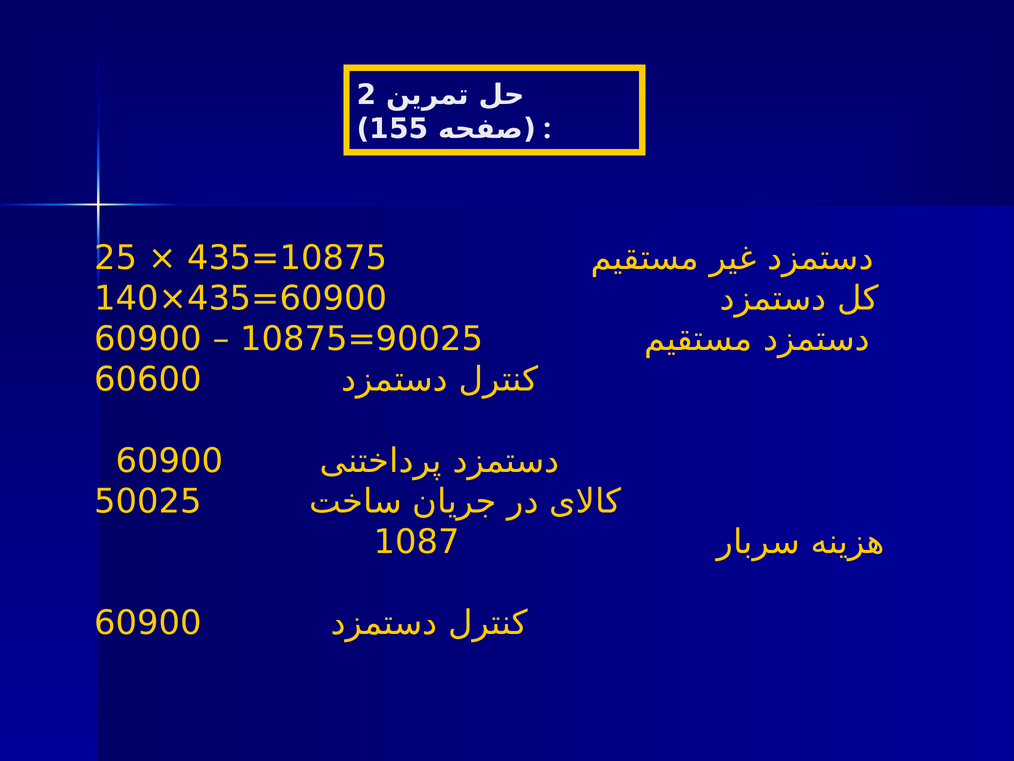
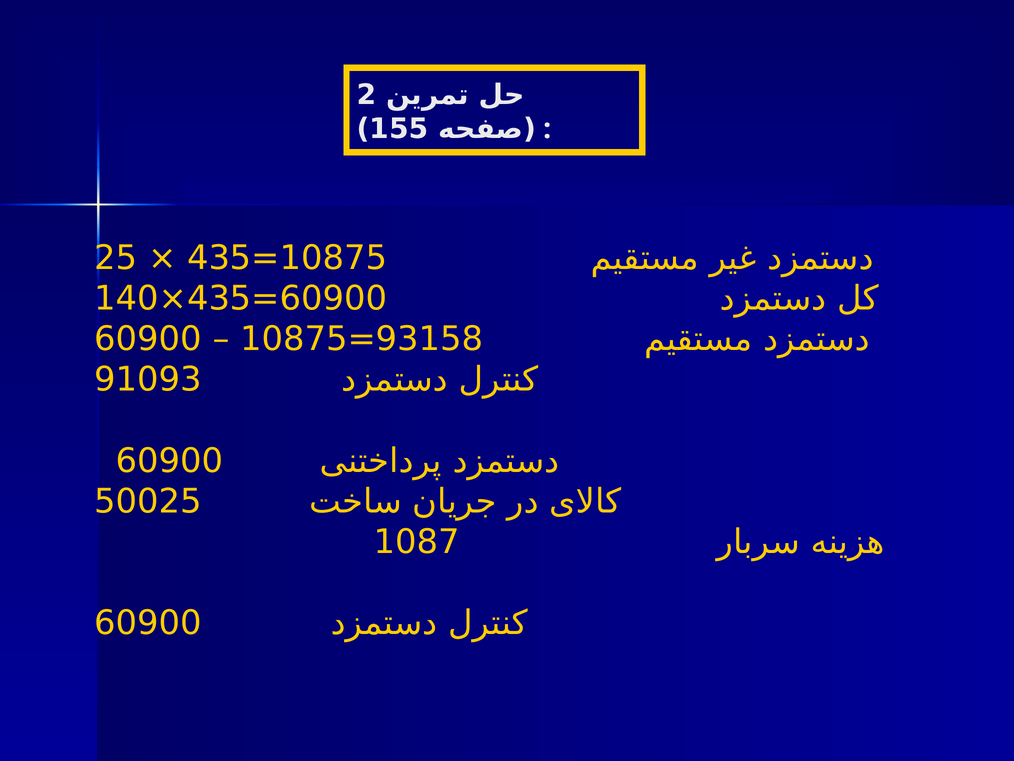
90025: 90025 -> 93158 (430, 339)
60600: 60600 -> 91093 (148, 380)
